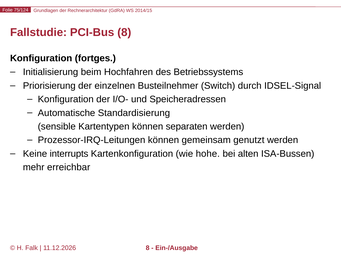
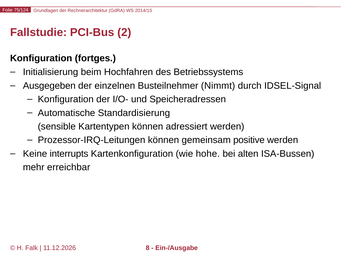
PCI-Bus 8: 8 -> 2 (124, 32)
Priorisierung: Priorisierung -> Ausgegeben (49, 86)
Switch: Switch -> Nimmt (218, 86)
separaten: separaten -> adressiert (187, 127)
genutzt: genutzt -> positive (249, 140)
